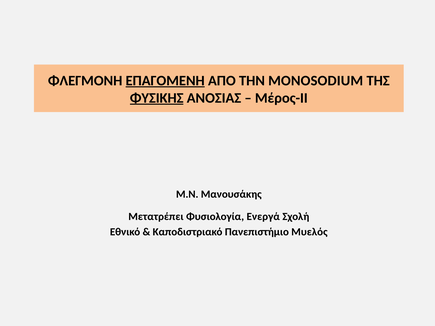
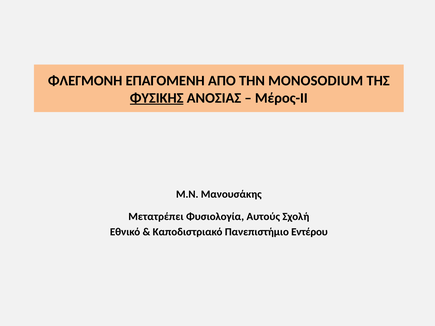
ΕΠΑΓΟΜΕΝΗ underline: present -> none (165, 81)
Ενεργά: Ενεργά -> Αυτούς (263, 217)
Μυελός: Μυελός -> Εντέρου (309, 232)
